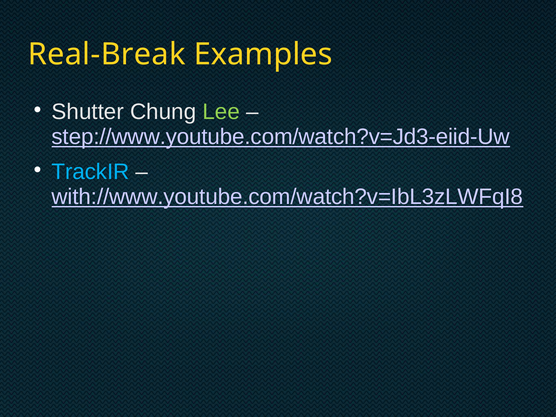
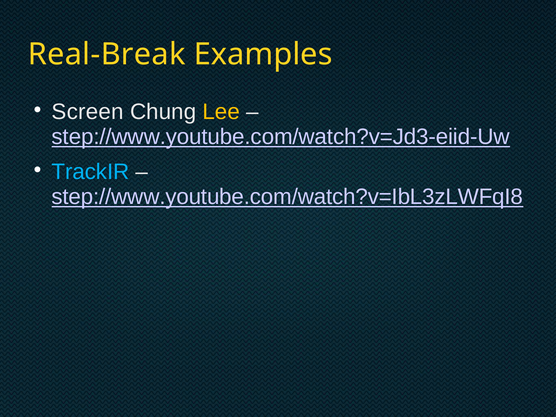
Shutter: Shutter -> Screen (88, 112)
Lee colour: light green -> yellow (221, 112)
with://www.youtube.com/watch?v=IbL3zLWFqI8: with://www.youtube.com/watch?v=IbL3zLWFqI8 -> step://www.youtube.com/watch?v=IbL3zLWFqI8 (287, 197)
